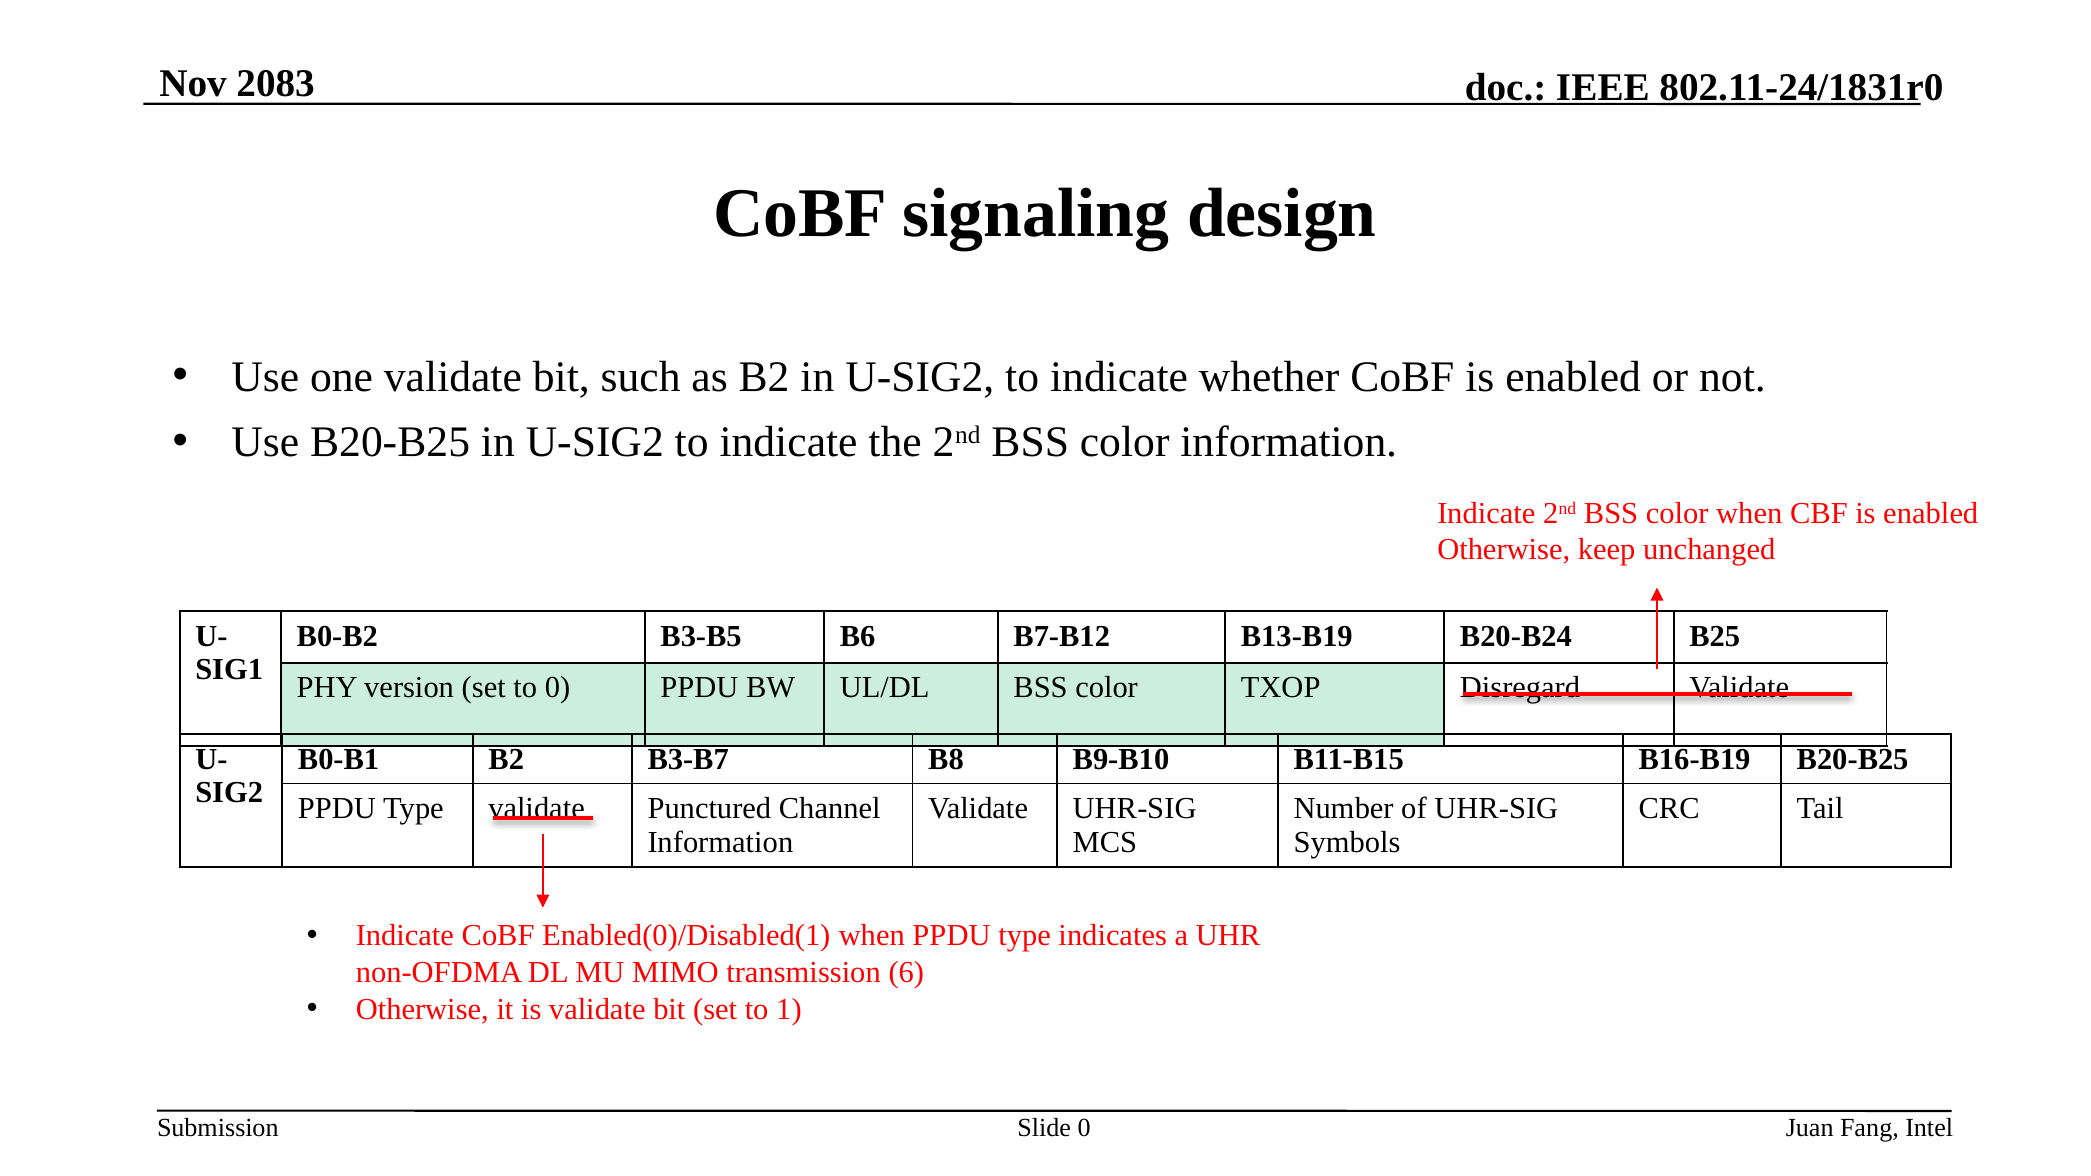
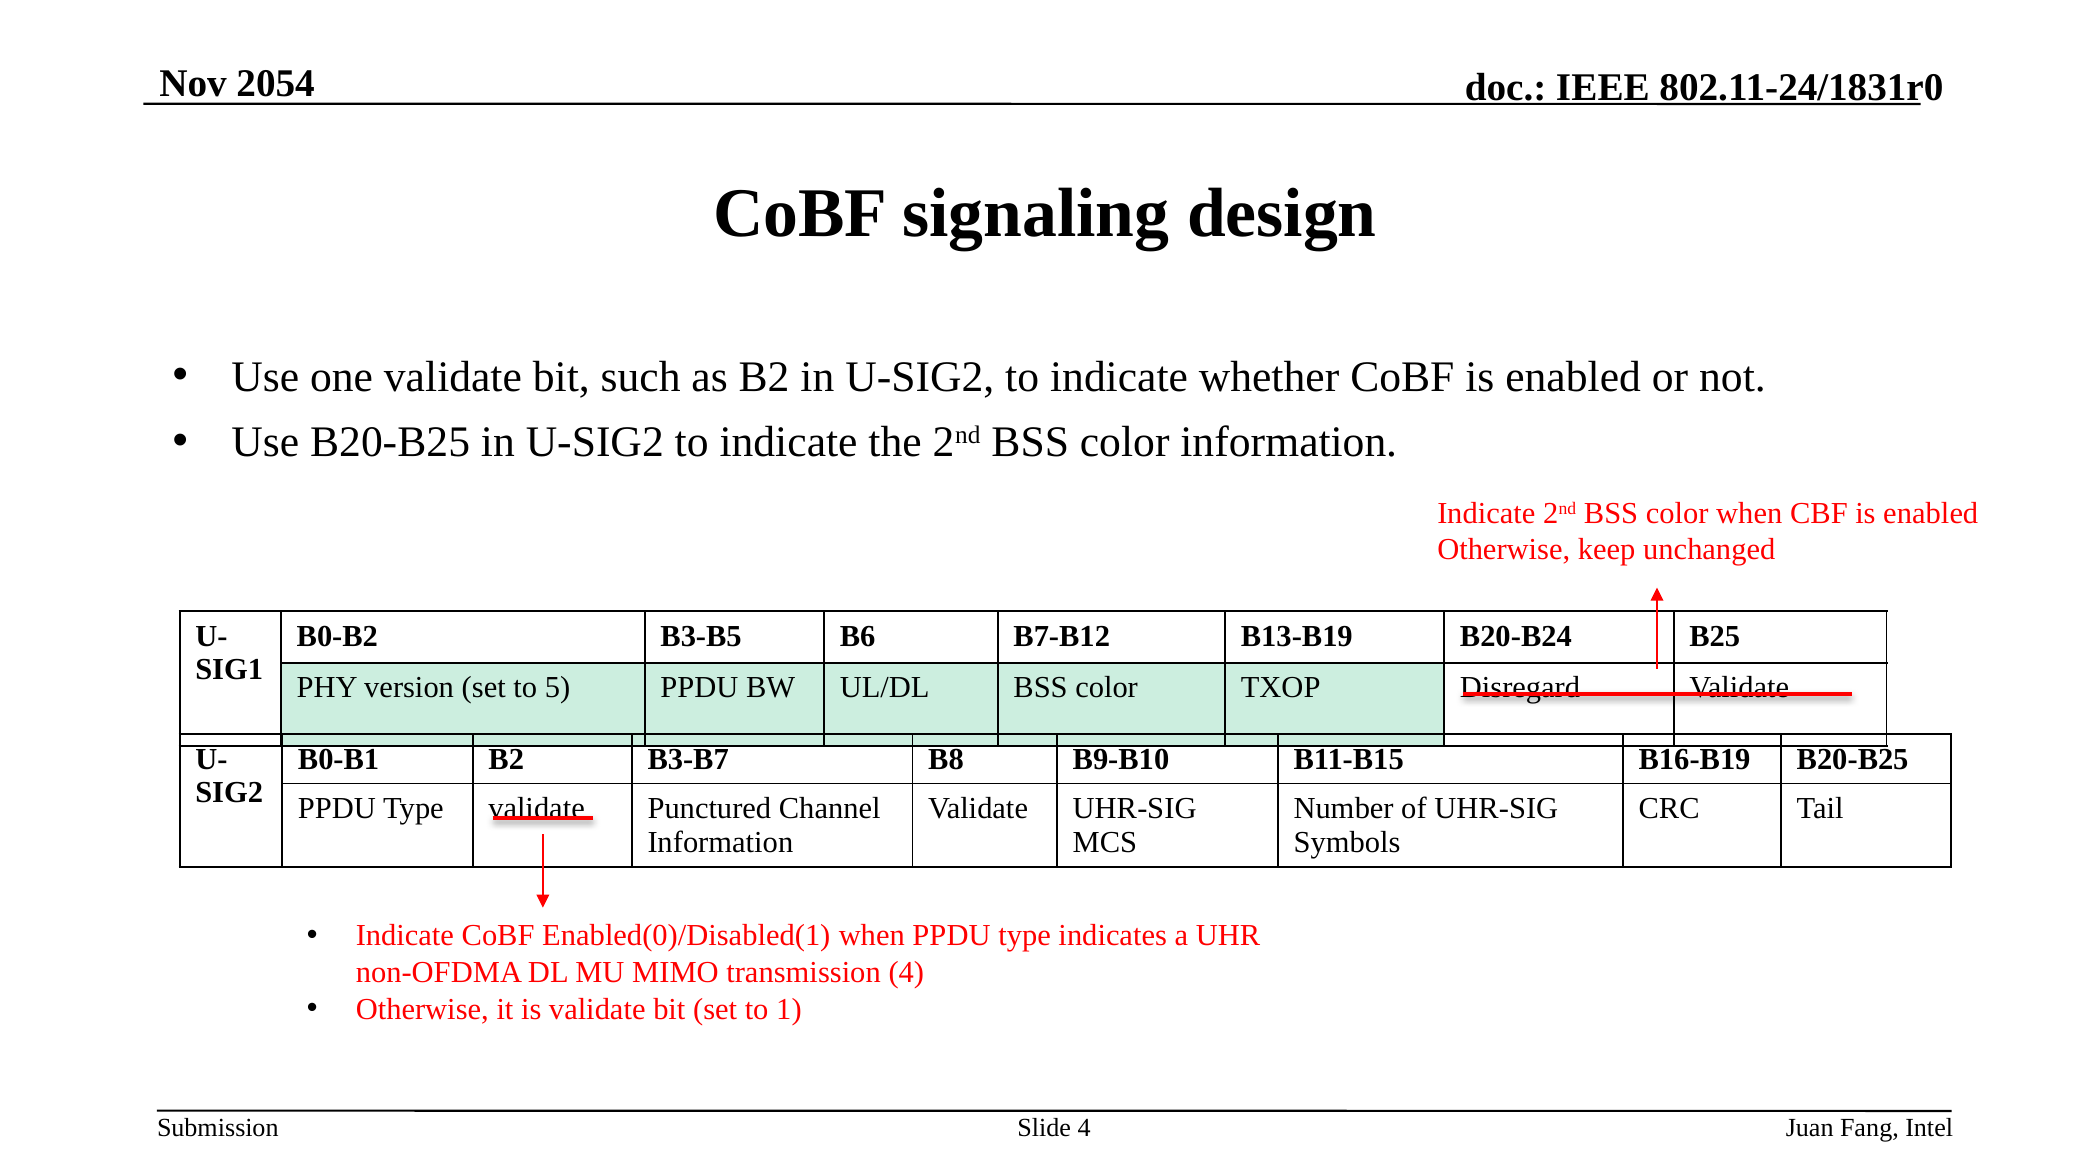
2083: 2083 -> 2054 (276, 83)
to 0: 0 -> 5 (558, 688)
transmission 6: 6 -> 4 (906, 973)
Slide 0: 0 -> 4 (1084, 1128)
